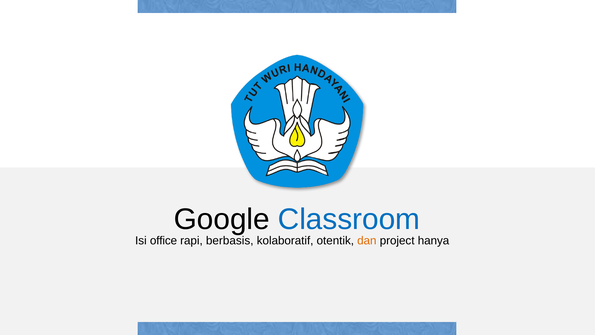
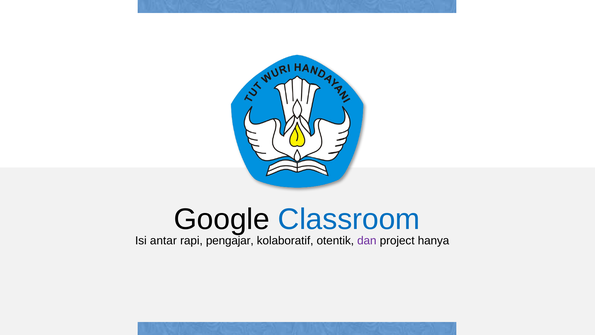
office: office -> antar (163, 240)
berbasis: berbasis -> pengajar (230, 240)
dan colour: orange -> purple (367, 240)
